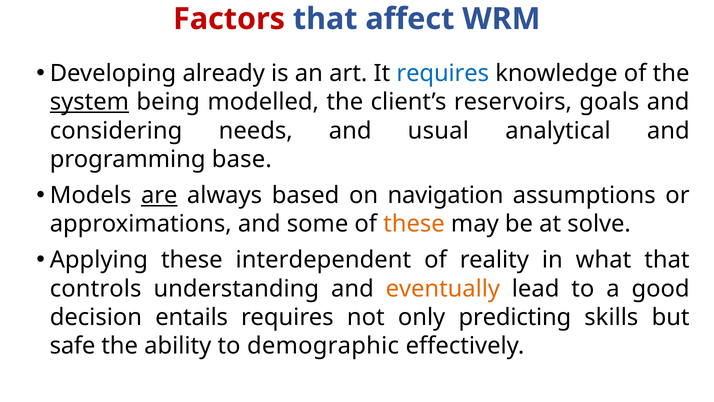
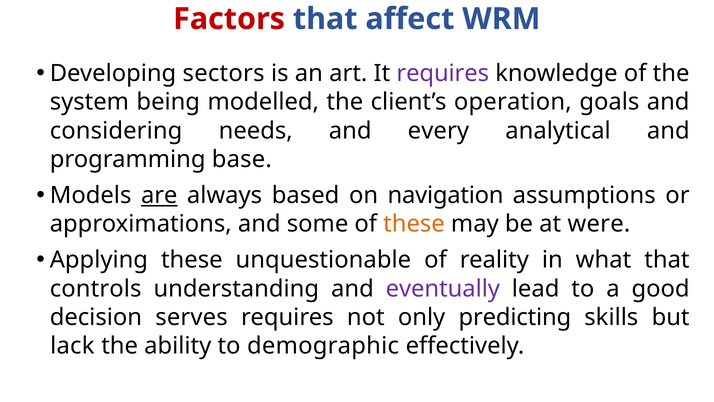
already: already -> sectors (224, 73)
requires colour: blue -> purple (443, 73)
system underline: present -> none (89, 102)
reservoirs: reservoirs -> operation (513, 102)
usual: usual -> every (438, 131)
solve: solve -> were (599, 224)
interdependent: interdependent -> unquestionable (323, 260)
eventually colour: orange -> purple (443, 288)
entails: entails -> serves (192, 317)
safe: safe -> lack (72, 346)
